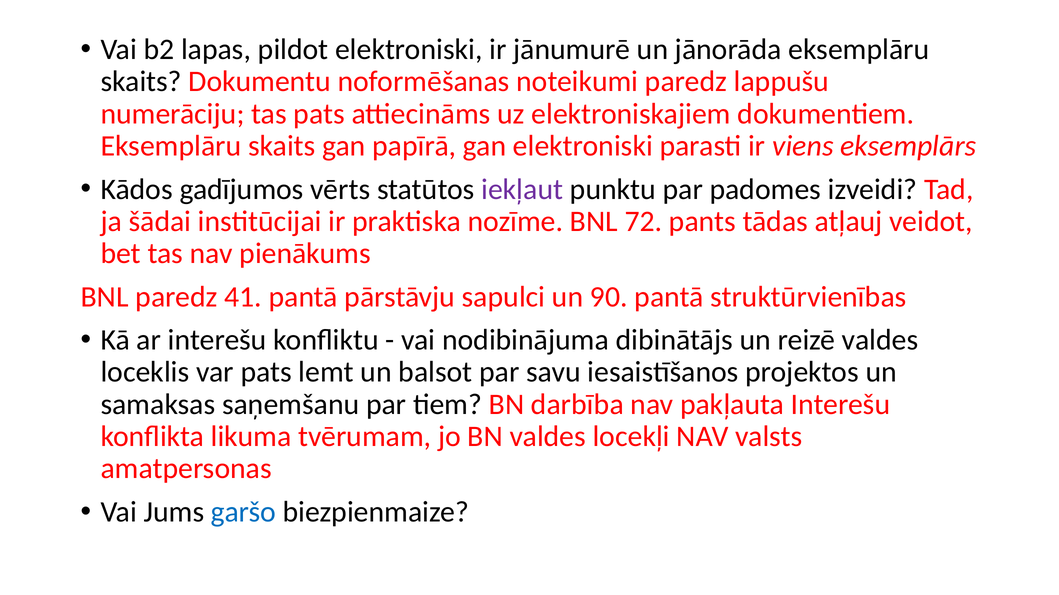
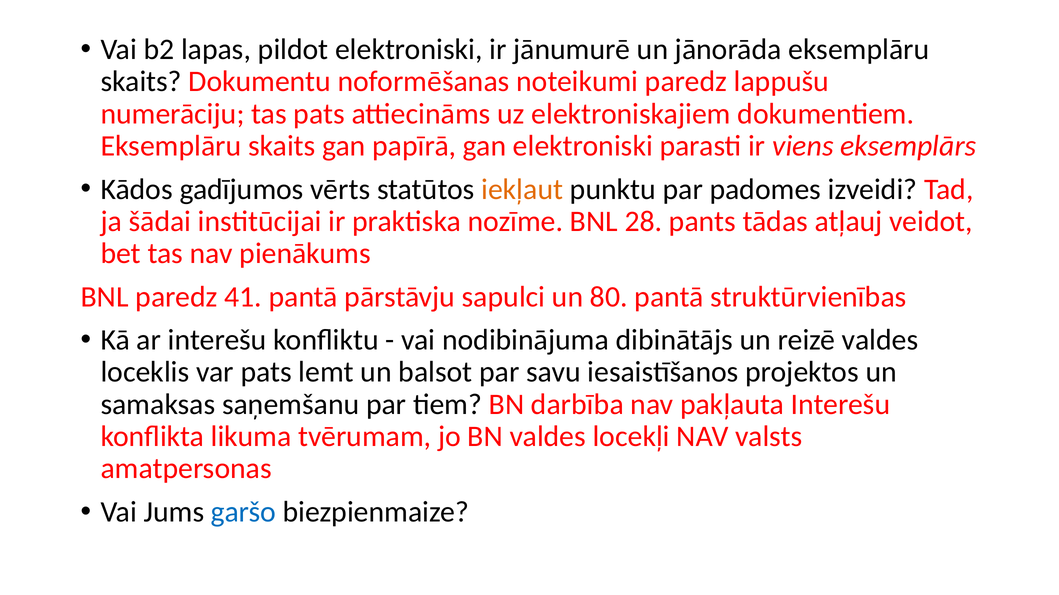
iekļaut colour: purple -> orange (522, 189)
72: 72 -> 28 (643, 222)
90: 90 -> 80 (609, 297)
